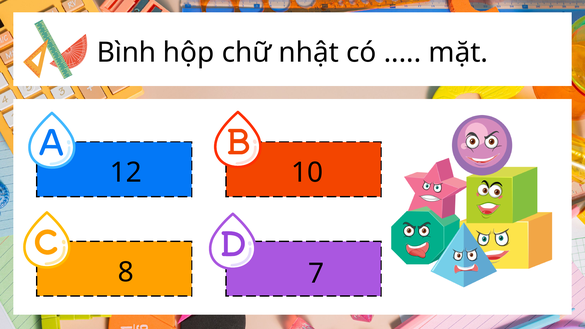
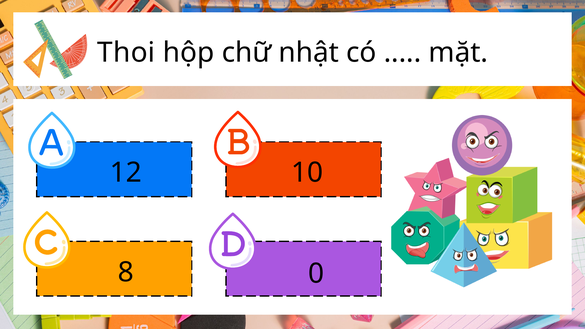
Bình: Bình -> Thoi (126, 53)
7: 7 -> 0 (316, 274)
